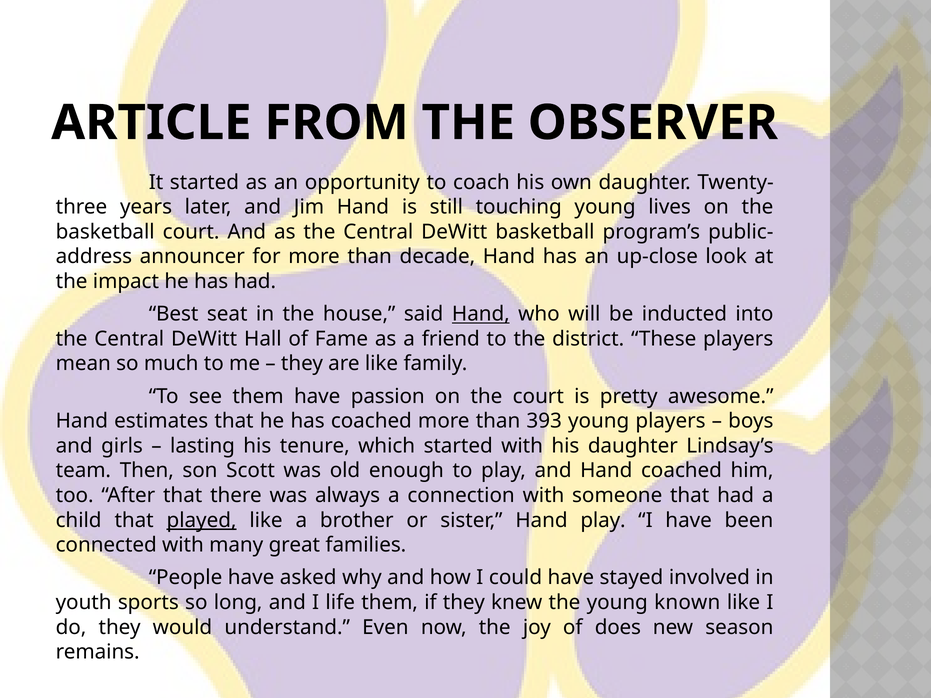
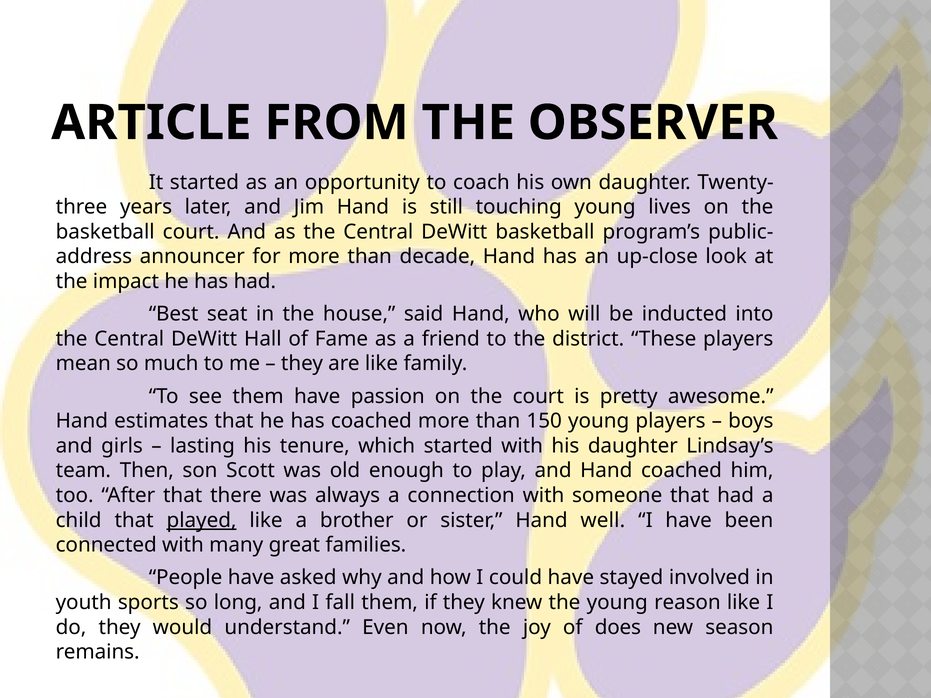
Hand underline: present -> none (481, 314)
393: 393 -> 150 (544, 421)
Hand play: play -> well (603, 520)
life: life -> fall (340, 603)
known: known -> reason (687, 603)
